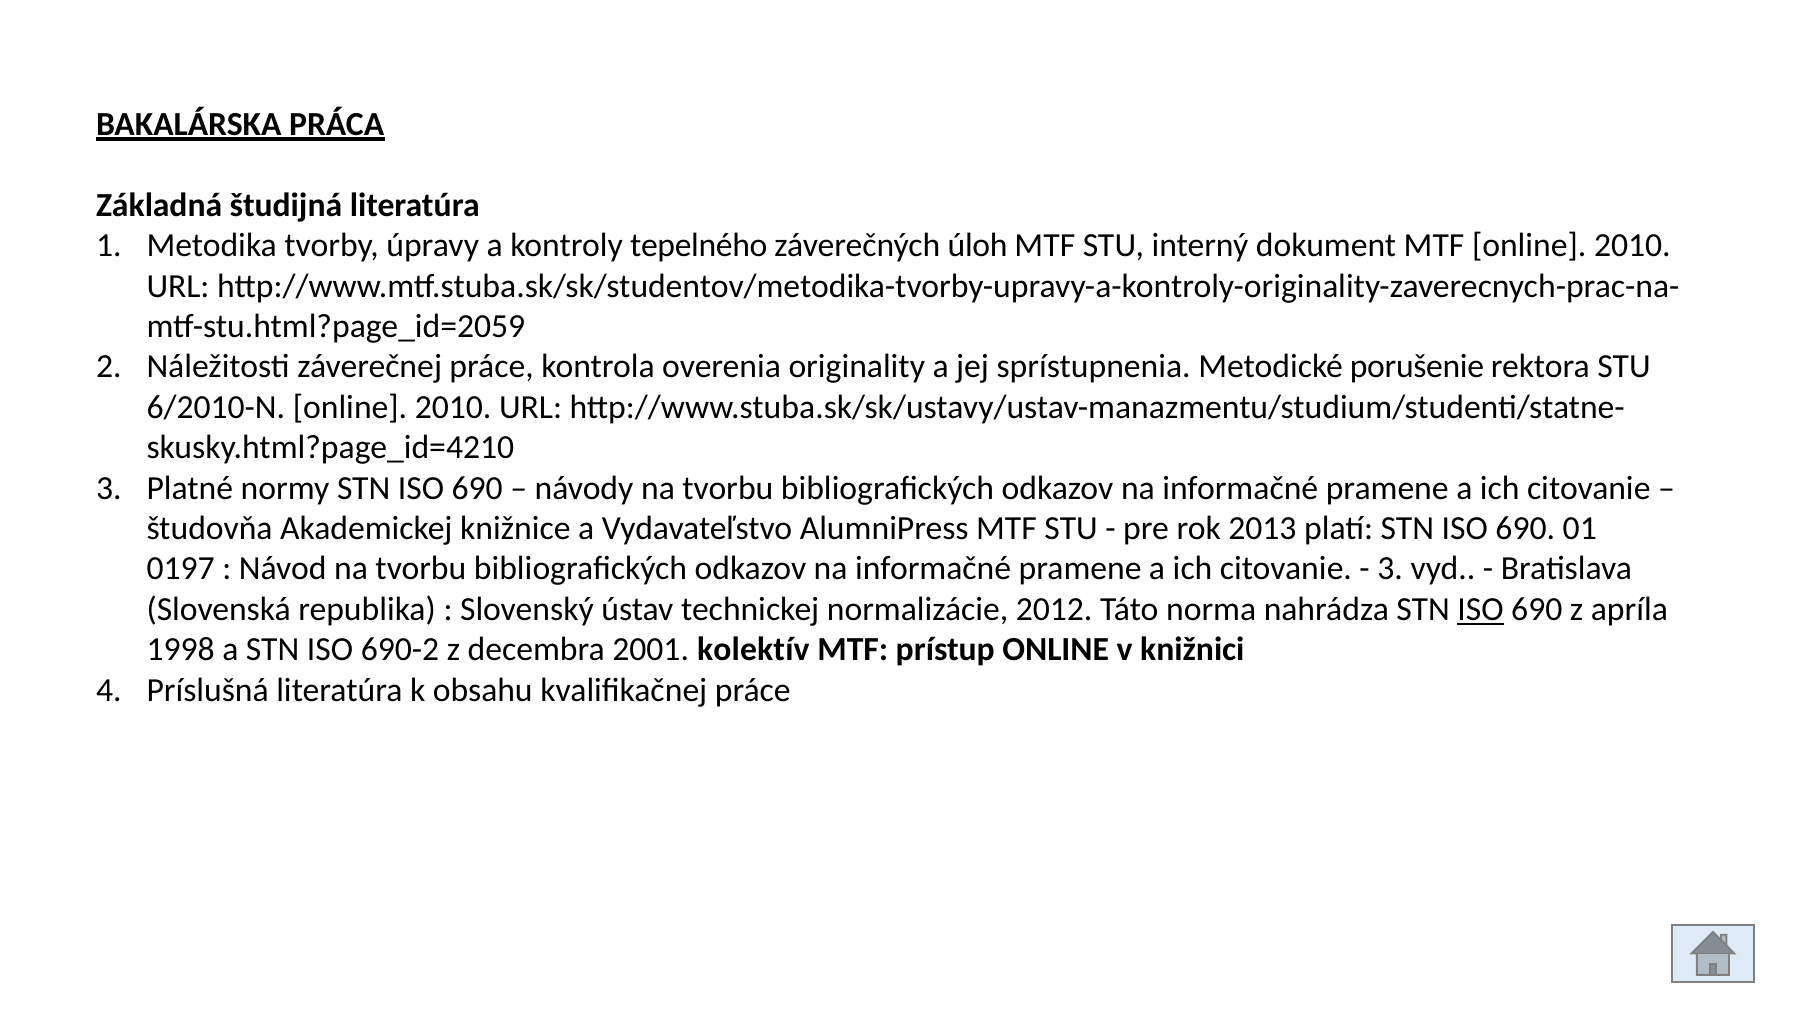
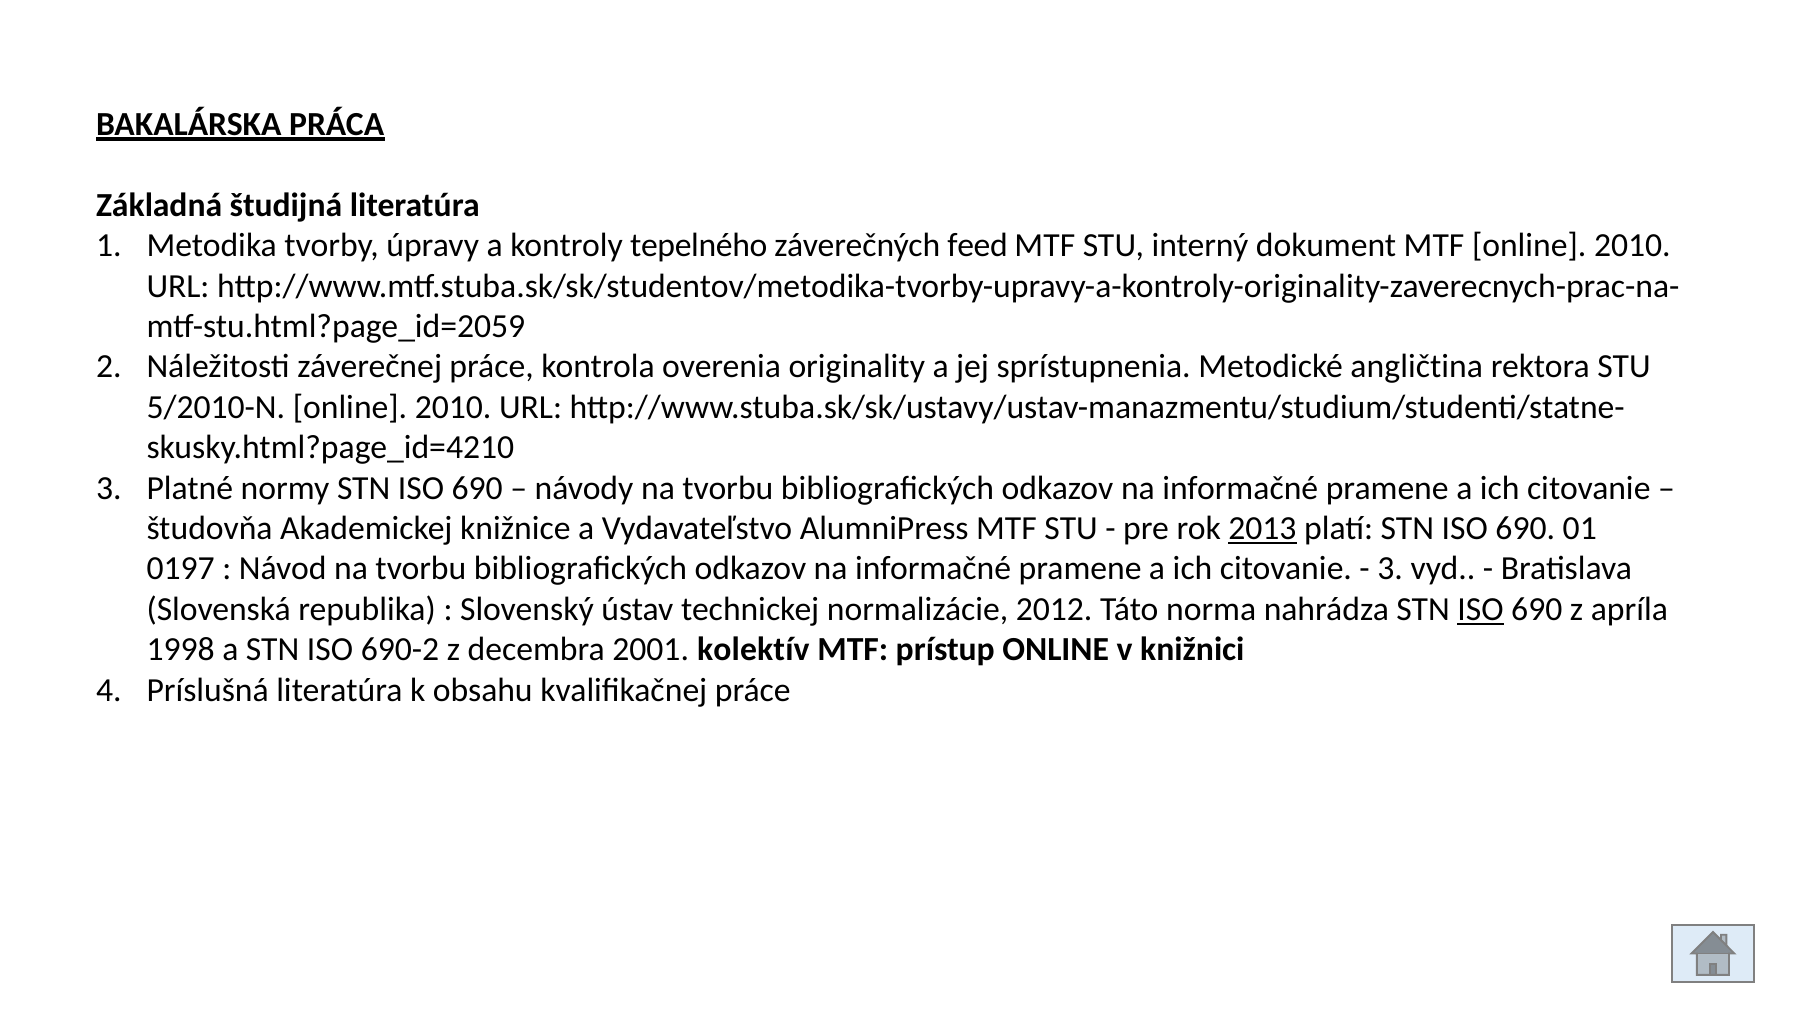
úloh: úloh -> feed (978, 246)
porušenie: porušenie -> angličtina (1417, 367)
6/2010-N: 6/2010-N -> 5/2010-N (216, 407)
2013 underline: none -> present (1262, 529)
